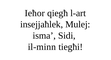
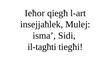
il-minn: il-minn -> il-tagħti (42, 47)
